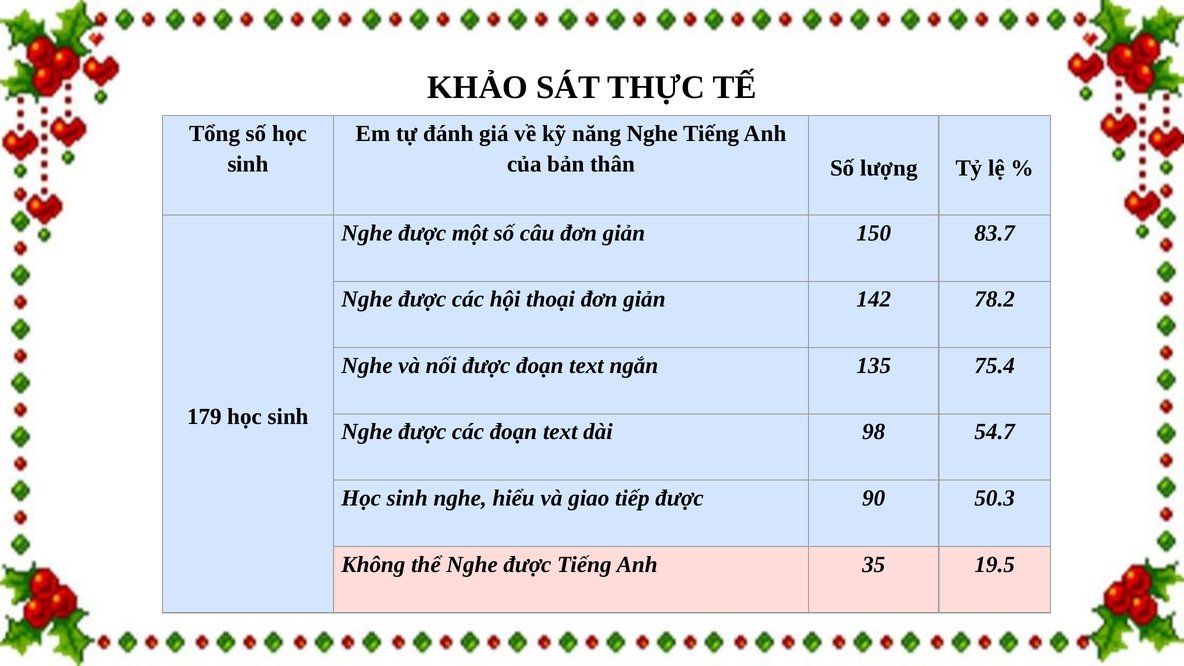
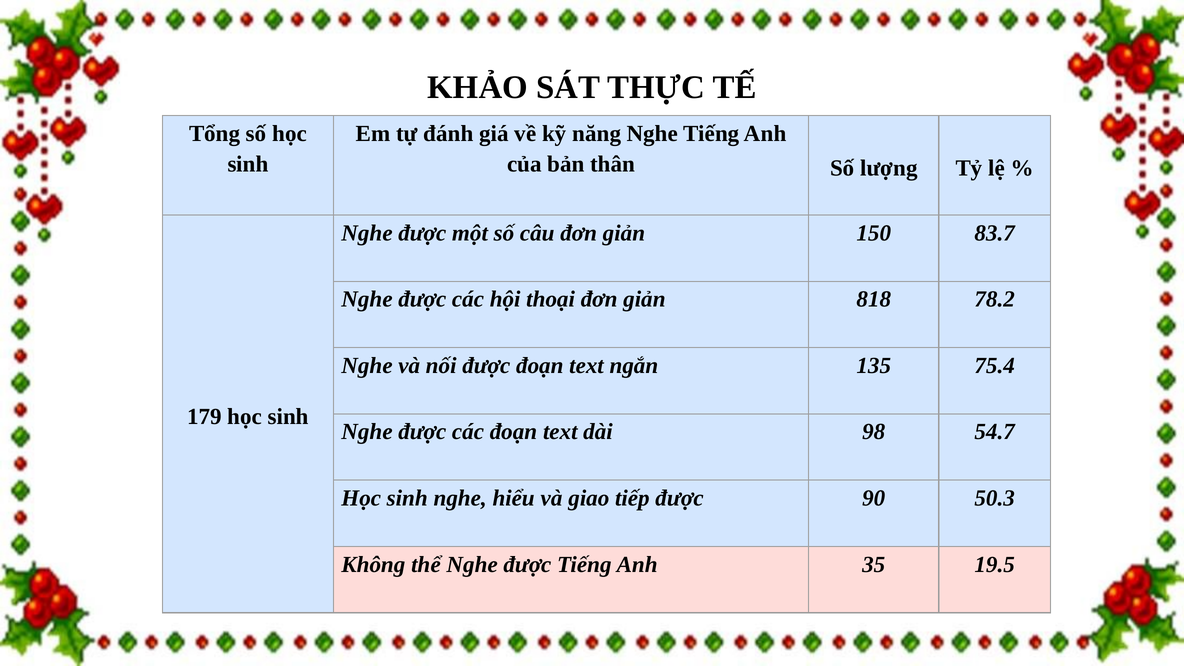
142: 142 -> 818 (874, 299)
